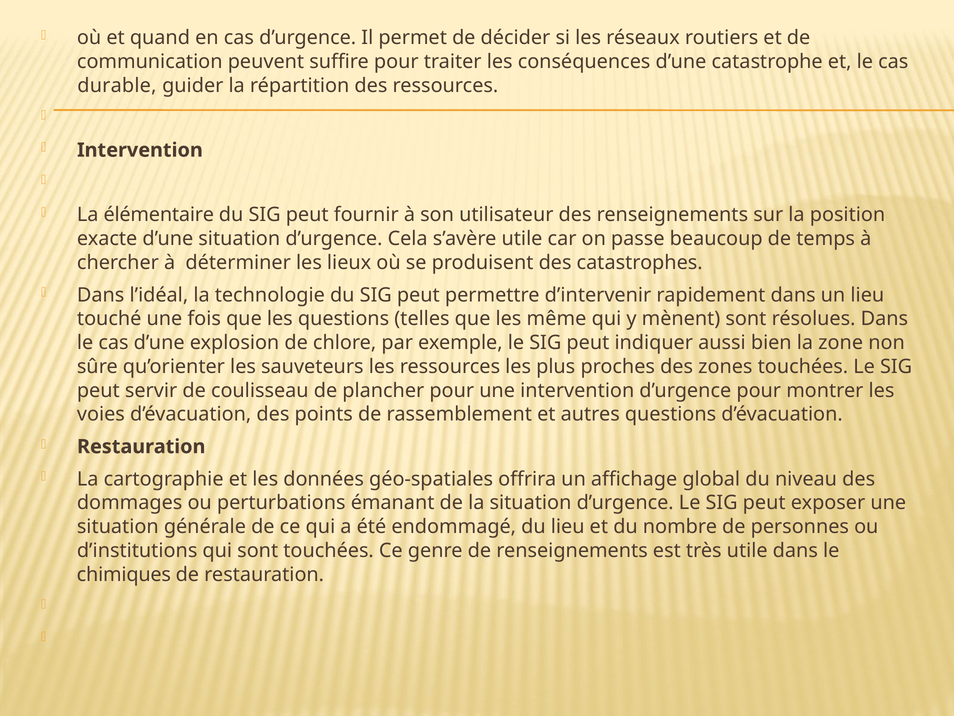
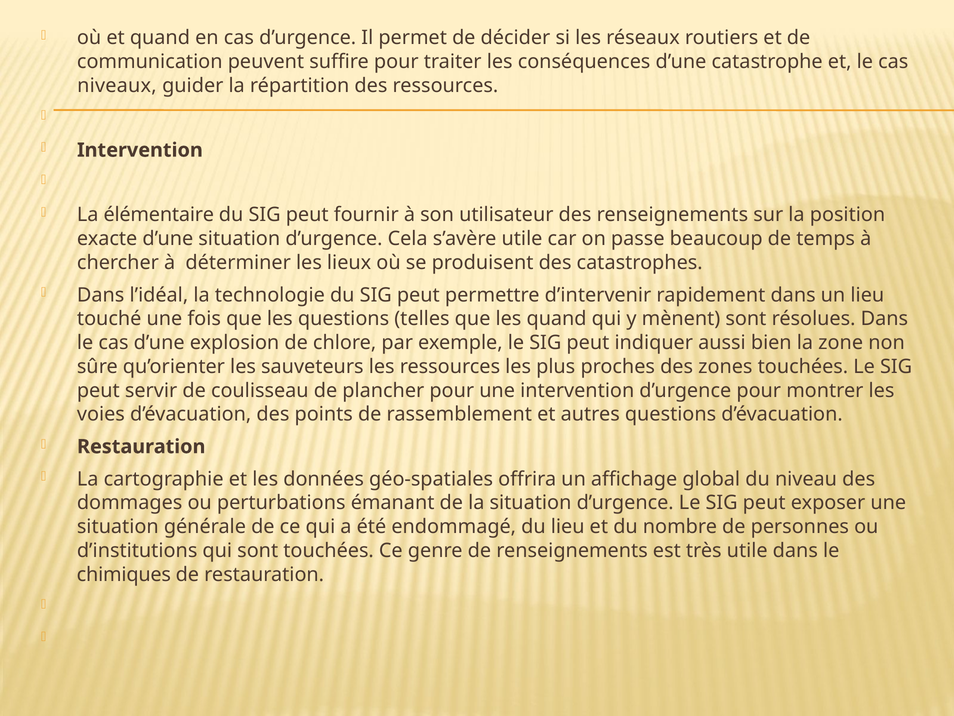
durable: durable -> niveaux (117, 85)
les même: même -> quand (557, 319)
